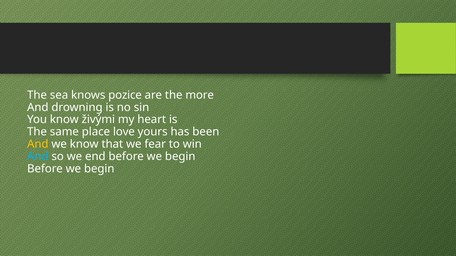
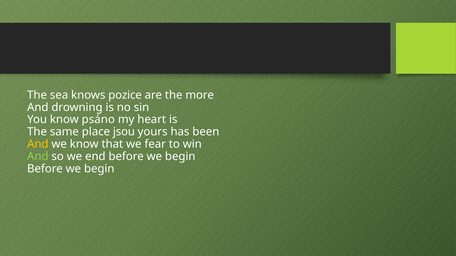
živými: živými -> psáno (98, 120)
love: love -> jsou (124, 132)
And colour: light blue -> light green (38, 157)
